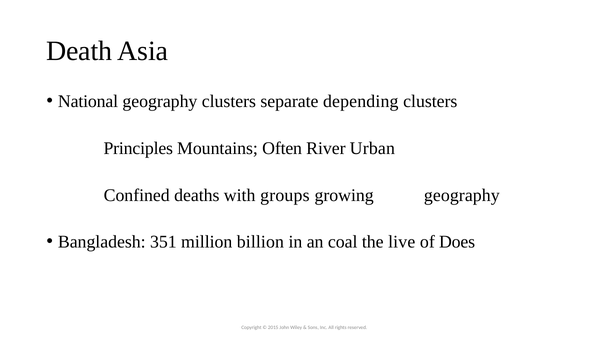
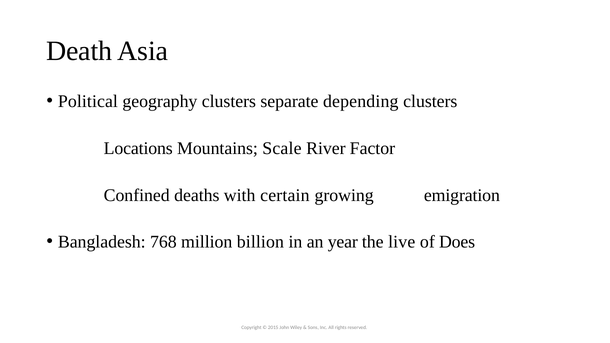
National: National -> Political (88, 101)
Principles: Principles -> Locations (138, 148)
Often: Often -> Scale (282, 148)
Urban: Urban -> Factor (372, 148)
groups: groups -> certain (285, 195)
growing geography: geography -> emigration (462, 195)
351: 351 -> 768 (163, 242)
coal: coal -> year (343, 242)
